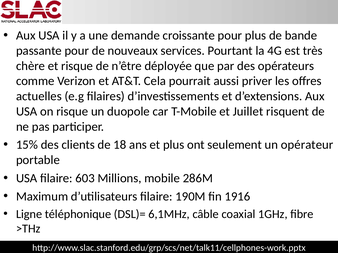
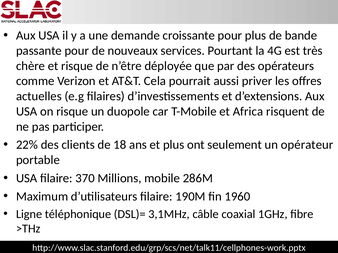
Juillet: Juillet -> Africa (248, 112)
15%: 15% -> 22% (27, 145)
603: 603 -> 370 (85, 179)
1916: 1916 -> 1960 (237, 197)
6,1MHz: 6,1MHz -> 3,1MHz (169, 215)
